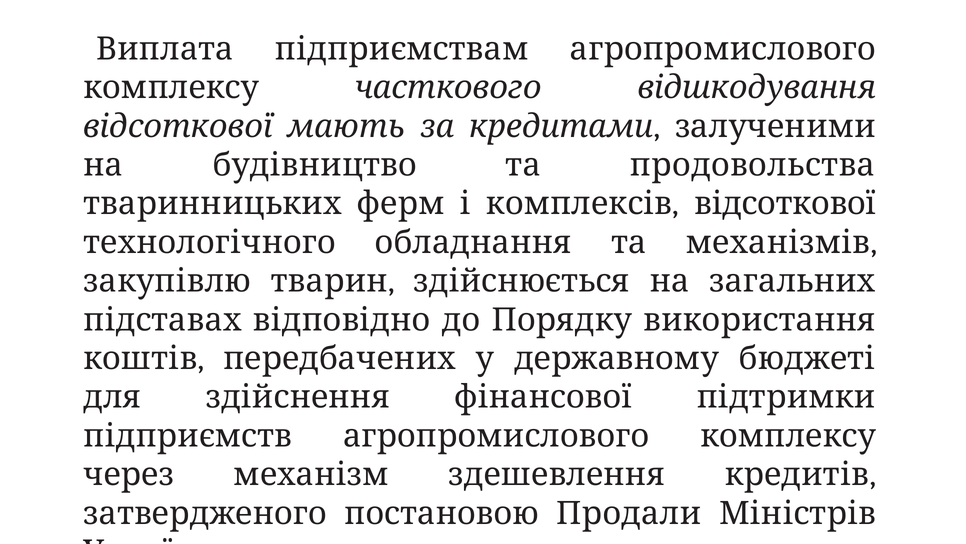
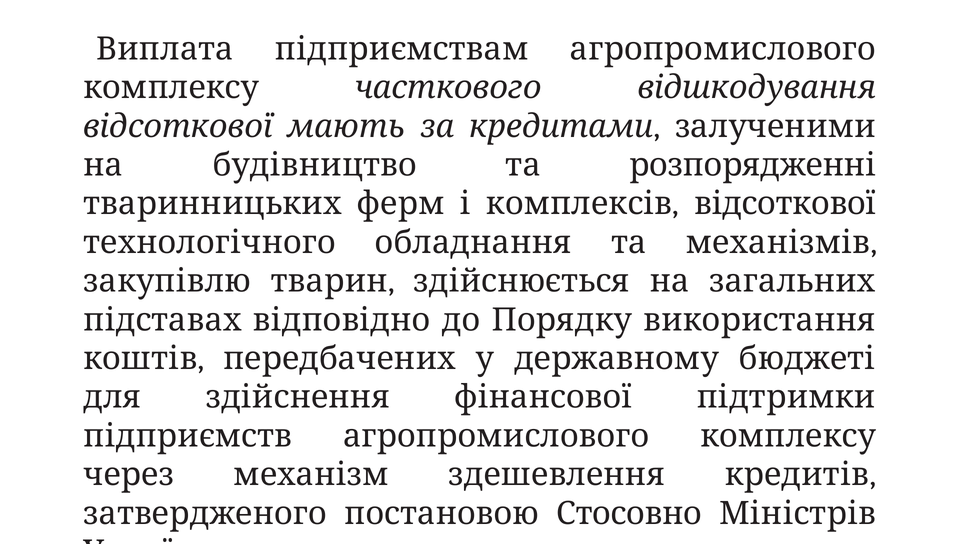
продовольства: продовольства -> розпорядженні (753, 165)
Продали: Продали -> Стосовно (629, 513)
